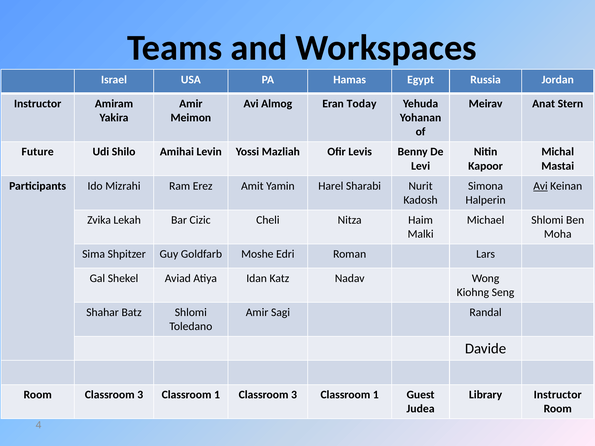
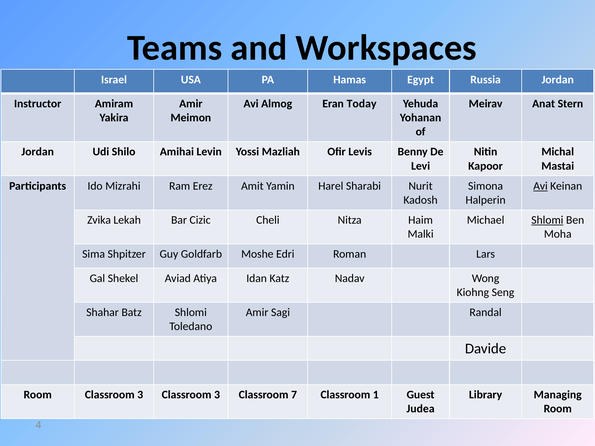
Future: Future -> Jordan (38, 152)
Shlomi underline: none -> present (547, 220)
1: 1 -> 3 (217, 395)
3: 3 -> 7 (294, 395)
Library Instructor: Instructor -> Managing (558, 395)
